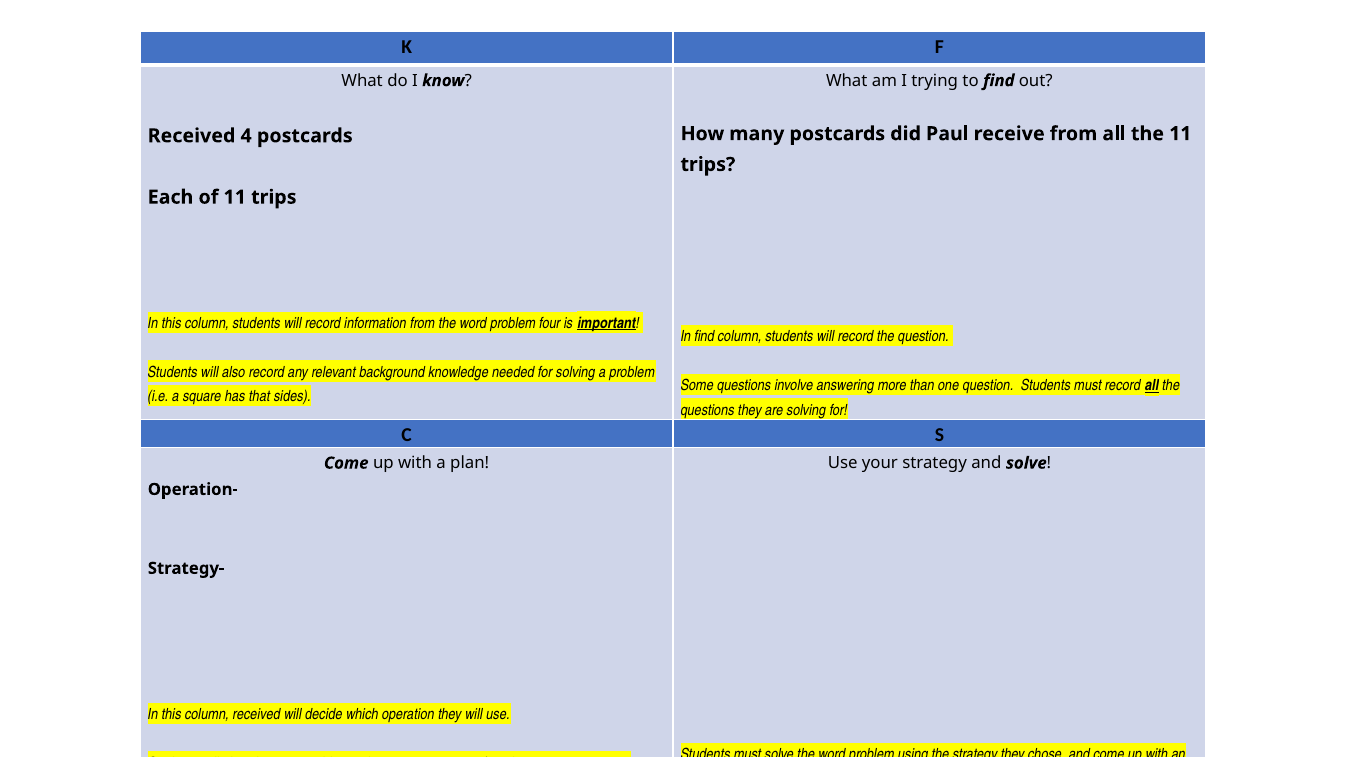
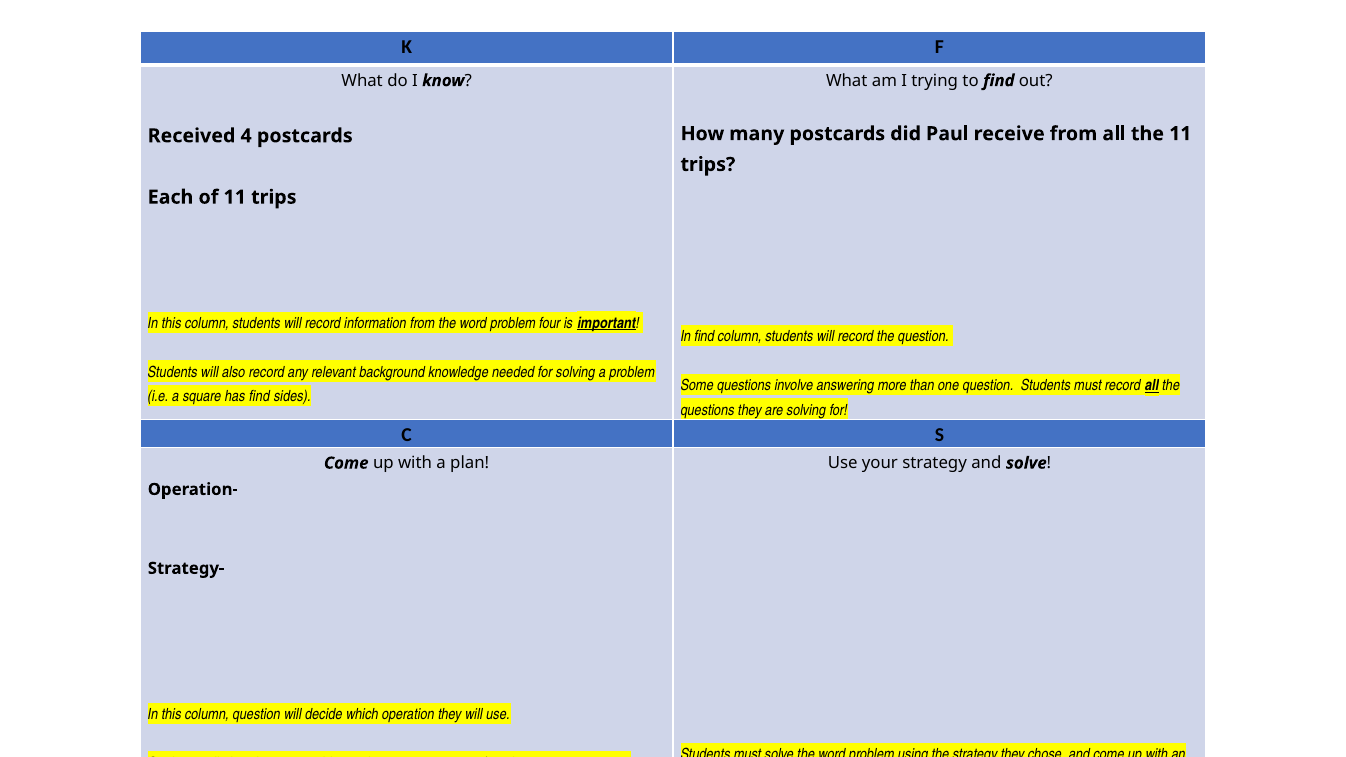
has that: that -> find (259, 397)
column received: received -> question (257, 715)
